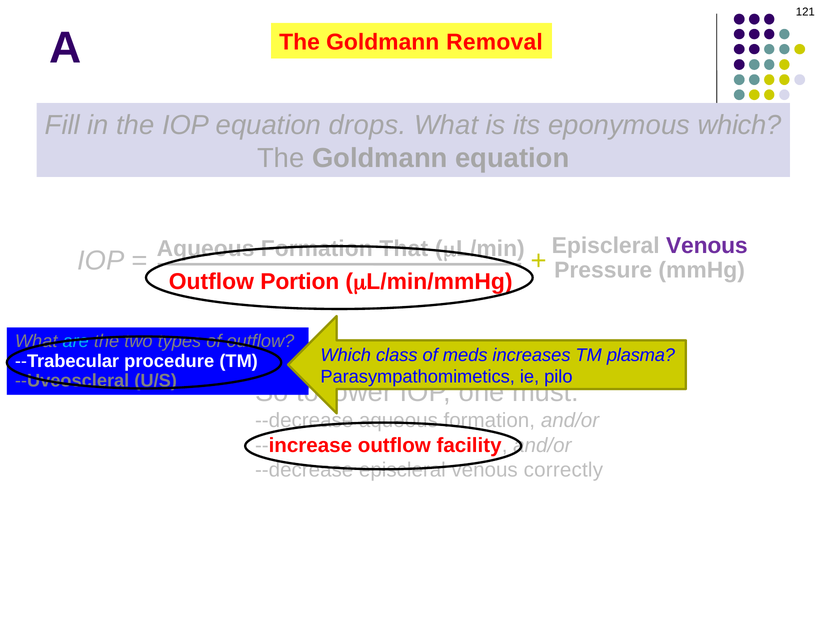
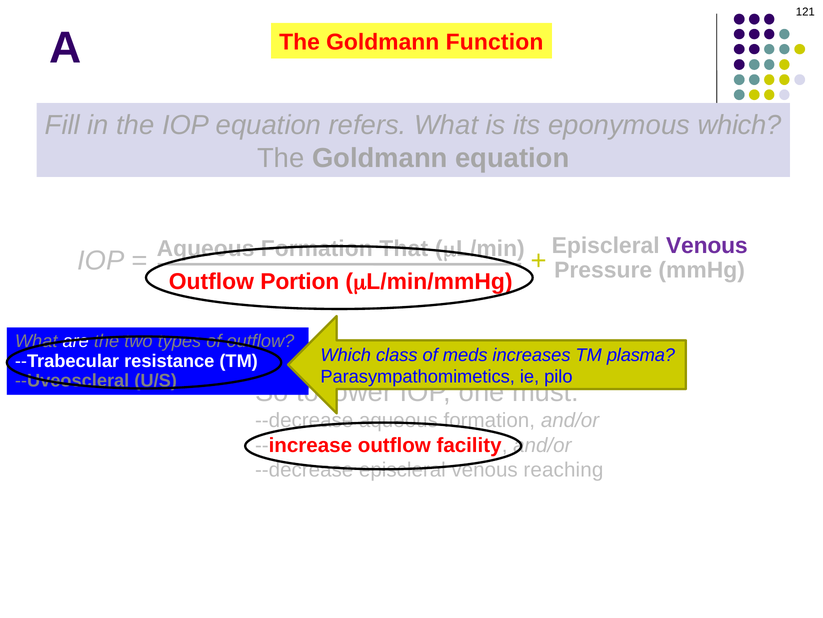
Removal: Removal -> Function (495, 42)
drops: drops -> refers (368, 125)
are colour: light blue -> white (76, 341)
procedure: procedure -> resistance (169, 361)
correctly: correctly -> reaching (563, 469)
